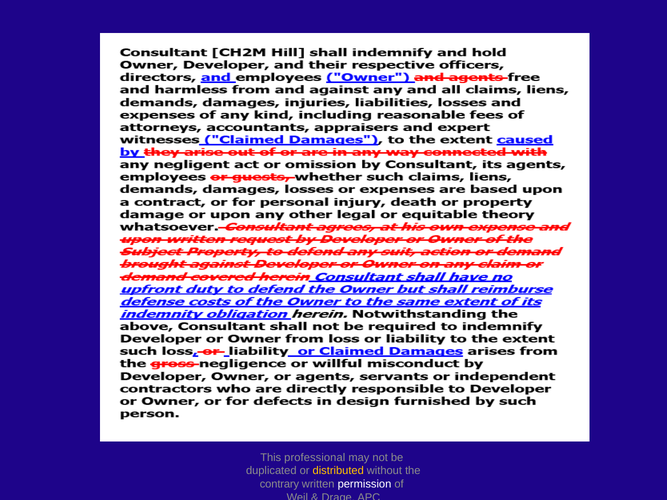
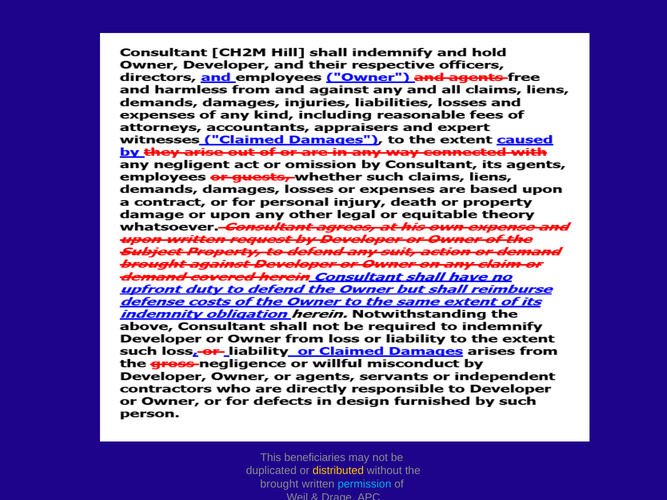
professional: professional -> beneficiaries (315, 458)
contrary: contrary -> brought (279, 484)
permission colour: white -> light blue (364, 484)
